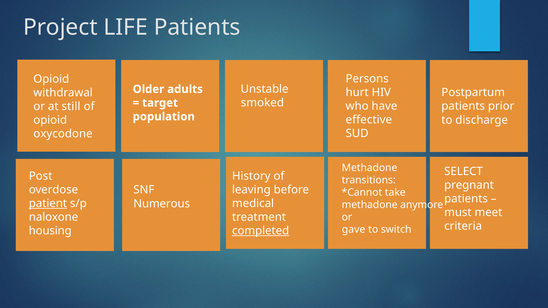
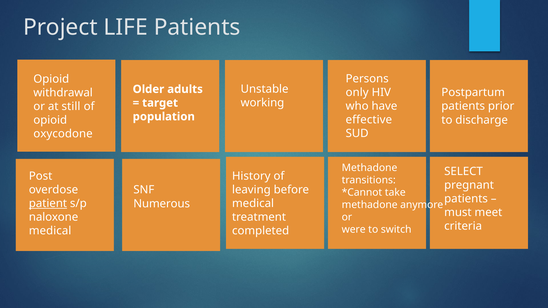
hurt: hurt -> only (357, 92)
smoked: smoked -> working (262, 103)
gave: gave -> were (354, 230)
housing: housing -> medical (50, 231)
completed underline: present -> none (261, 231)
